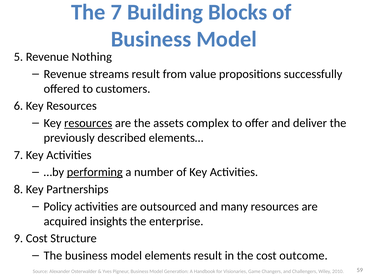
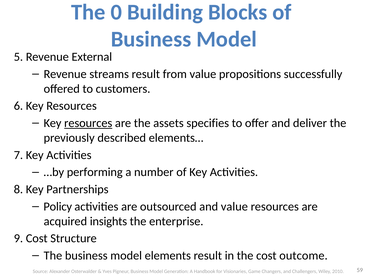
The 7: 7 -> 0 (116, 12)
Nothing: Nothing -> External (92, 57)
complex: complex -> specifies (208, 123)
performing underline: present -> none (95, 172)
and many: many -> value (234, 207)
